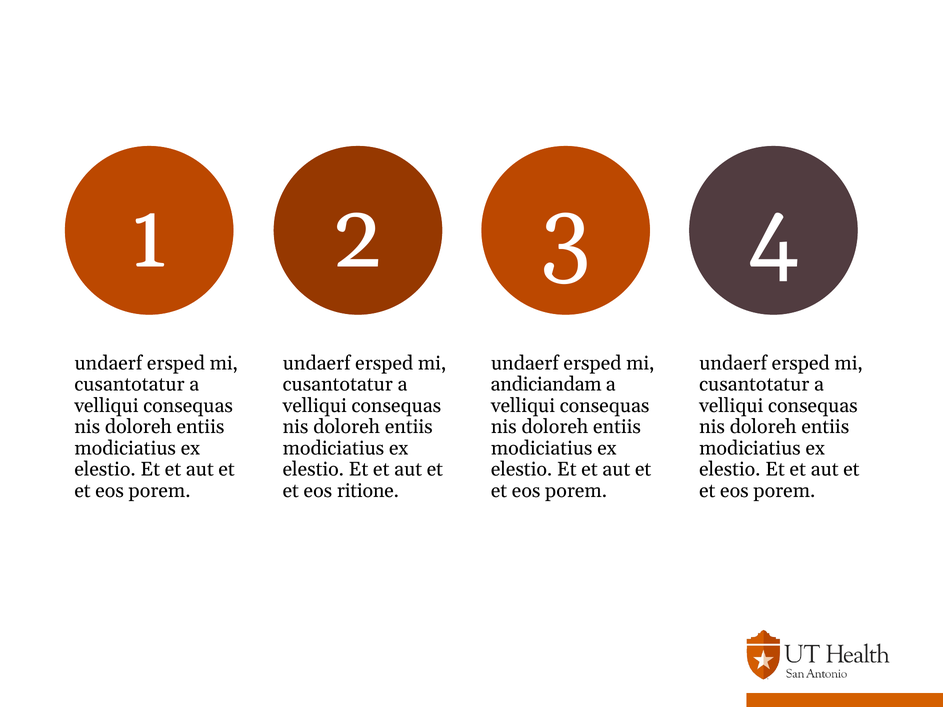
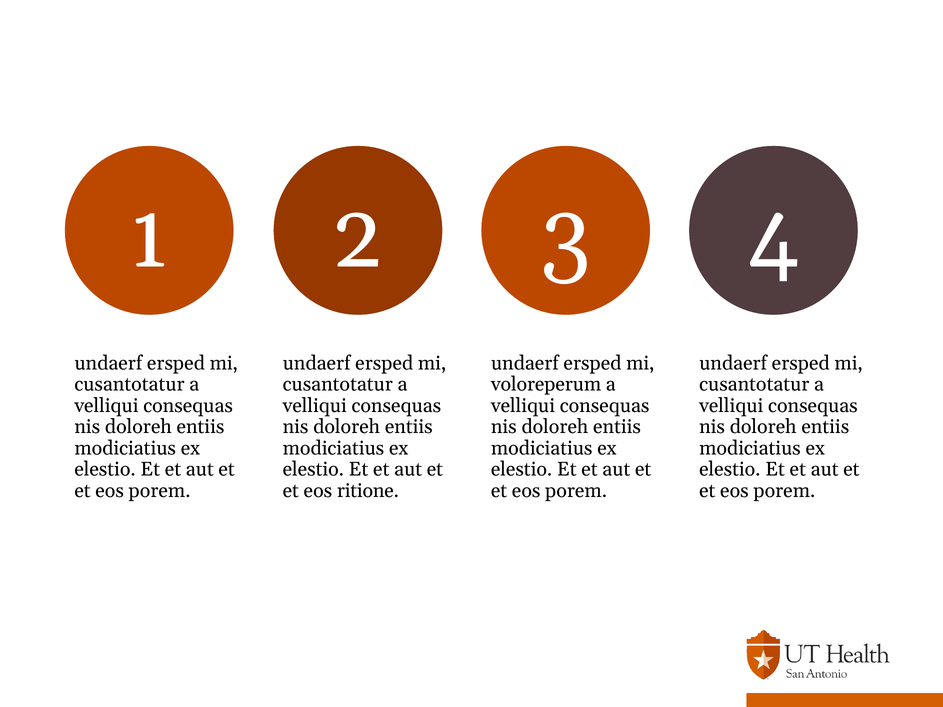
andiciandam: andiciandam -> voloreperum (546, 385)
